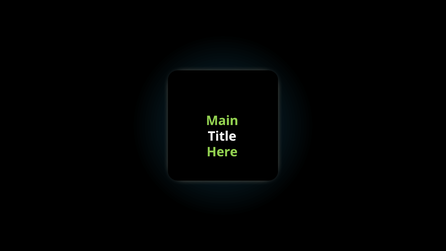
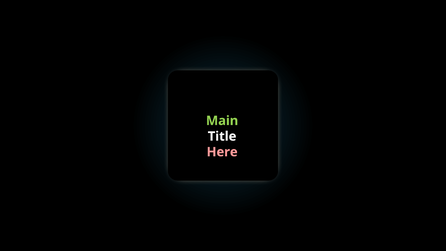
Here colour: light green -> pink (222, 152)
